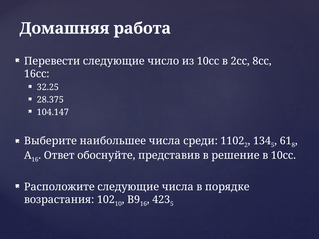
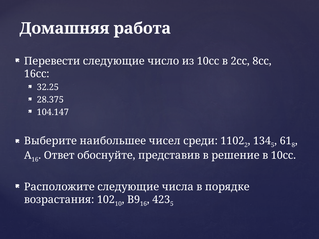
наибольшее числа: числа -> чисел (165, 141)
